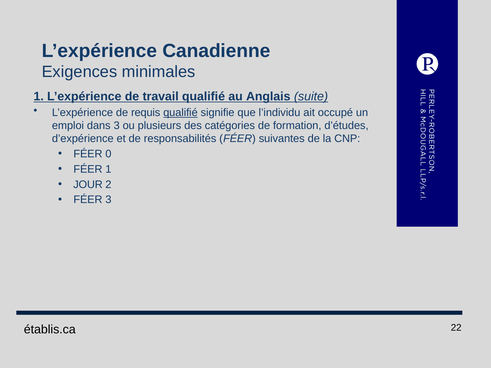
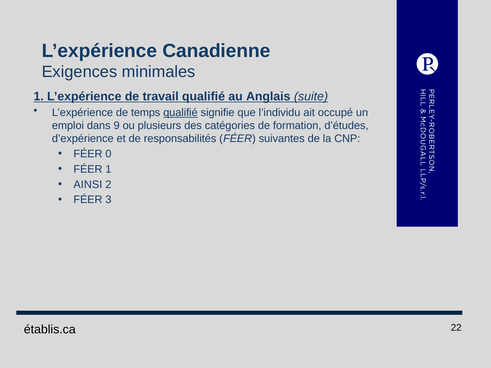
requis: requis -> temps (146, 113)
dans 3: 3 -> 9 (117, 126)
JOUR: JOUR -> AINSI (88, 185)
